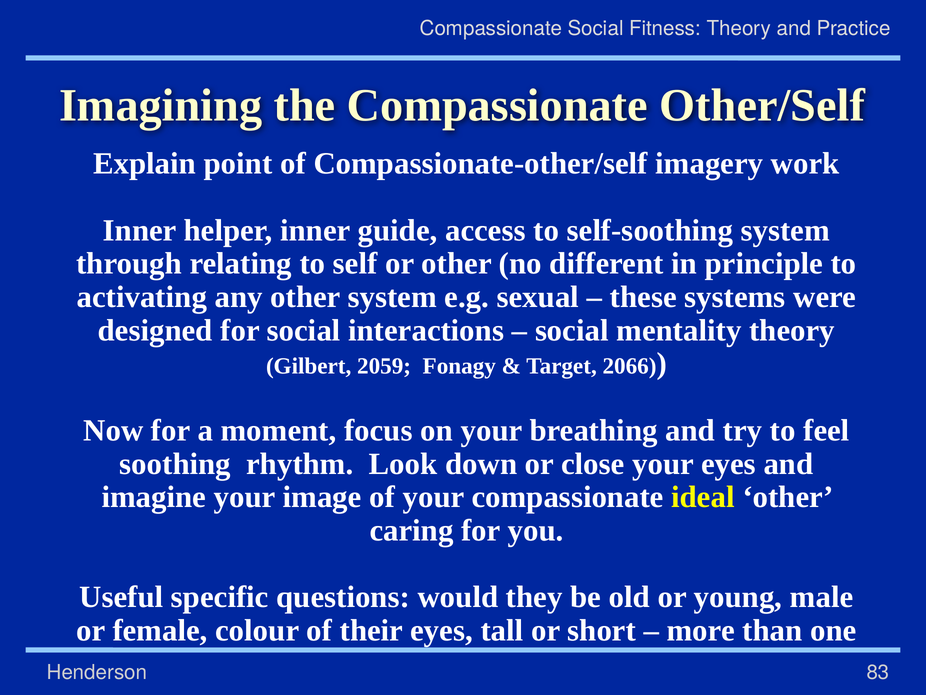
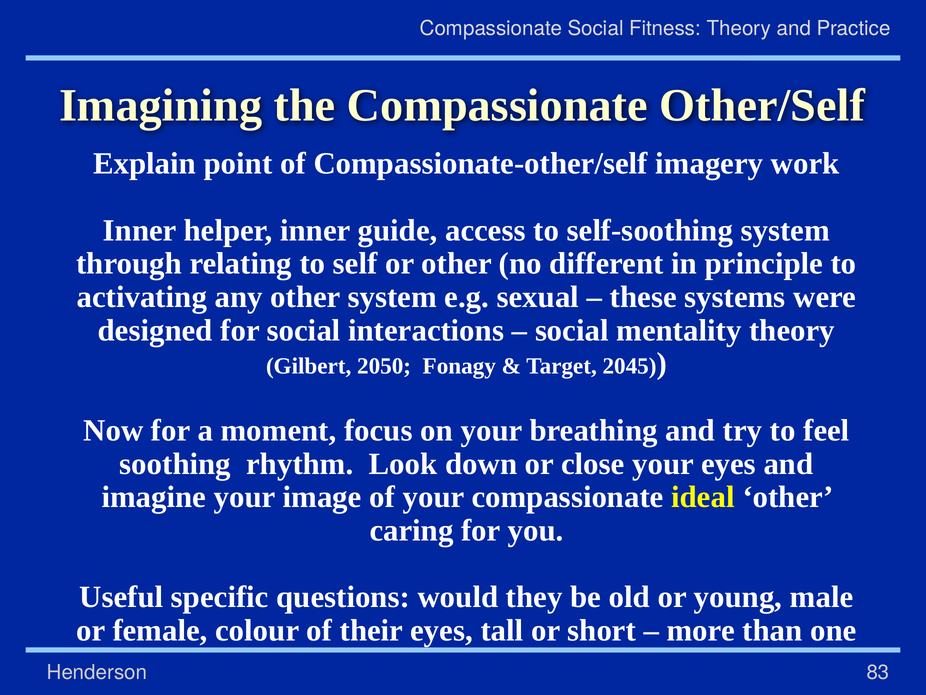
2059: 2059 -> 2050 (384, 366)
2066: 2066 -> 2045 (630, 366)
